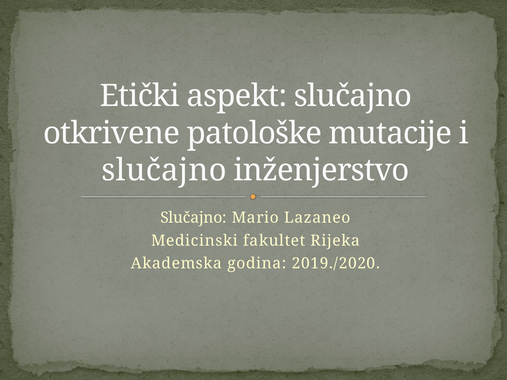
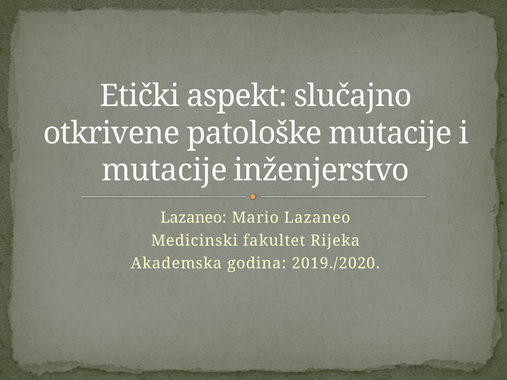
slučajno: slučajno -> mutacije (164, 170)
Slučajno: Slučajno -> Lazaneo (193, 218)
